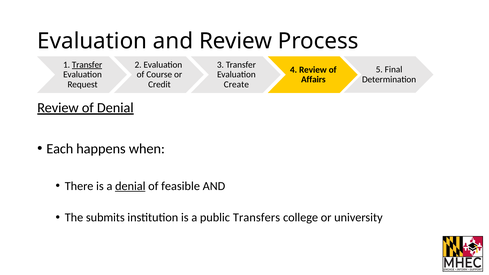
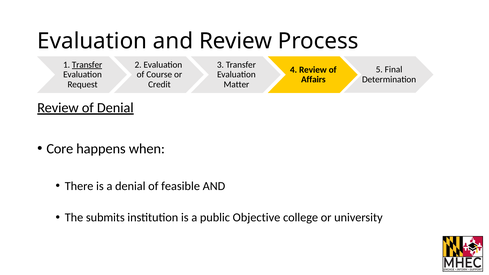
Create: Create -> Matter (236, 85)
Each: Each -> Core (60, 149)
denial underline: present -> none (130, 186)
Transfers: Transfers -> Objective (257, 218)
